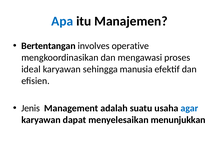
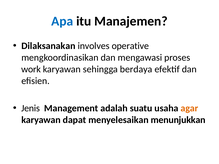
Bertentangan: Bertentangan -> Dilaksanakan (48, 46)
ideal: ideal -> work (31, 69)
manusia: manusia -> berdaya (136, 69)
agar colour: blue -> orange (189, 108)
